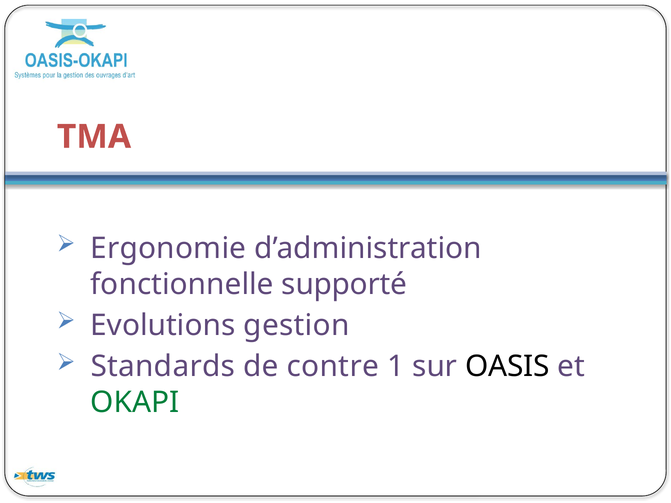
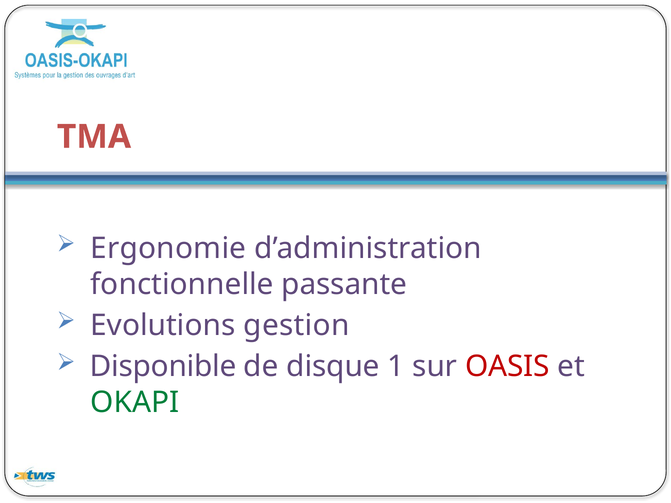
supporté: supporté -> passante (344, 284)
Standards: Standards -> Disponible (163, 367)
contre: contre -> disque (333, 367)
OASIS colour: black -> red (507, 367)
